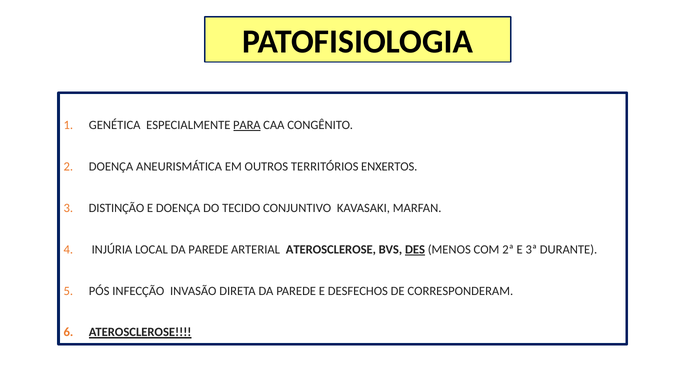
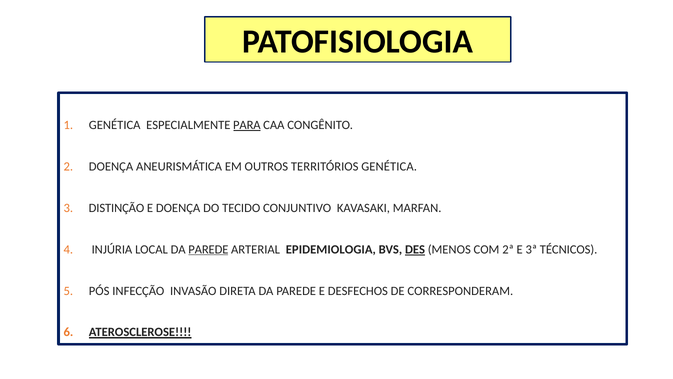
TERRITÓRIOS ENXERTOS: ENXERTOS -> GENÉTICA (389, 166)
PAREDE underline: none -> present (208, 249)
ATEROSCLEROSE: ATEROSCLEROSE -> EPIDEMIOLOGIA (331, 249)
DURANTE: DURANTE -> TÉCNICOS (569, 249)
